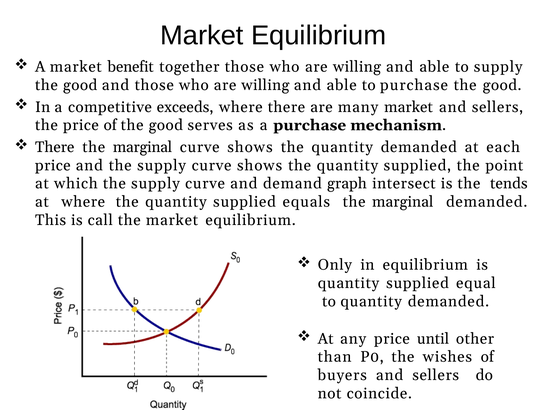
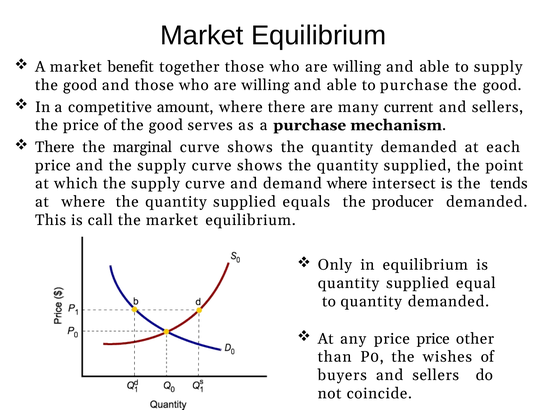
exceeds: exceeds -> amount (185, 107)
many market: market -> current (409, 107)
demand graph: graph -> where (347, 184)
equals the marginal: marginal -> producer (403, 202)
price until: until -> price (433, 339)
